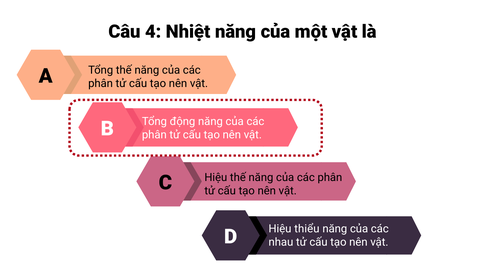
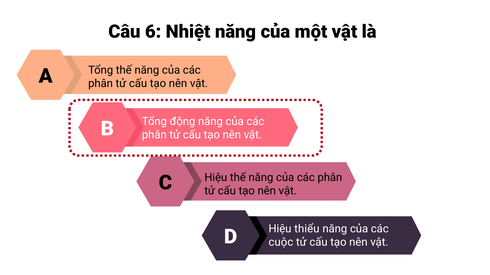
4: 4 -> 6 (153, 32)
nhau: nhau -> cuộc (281, 243)
